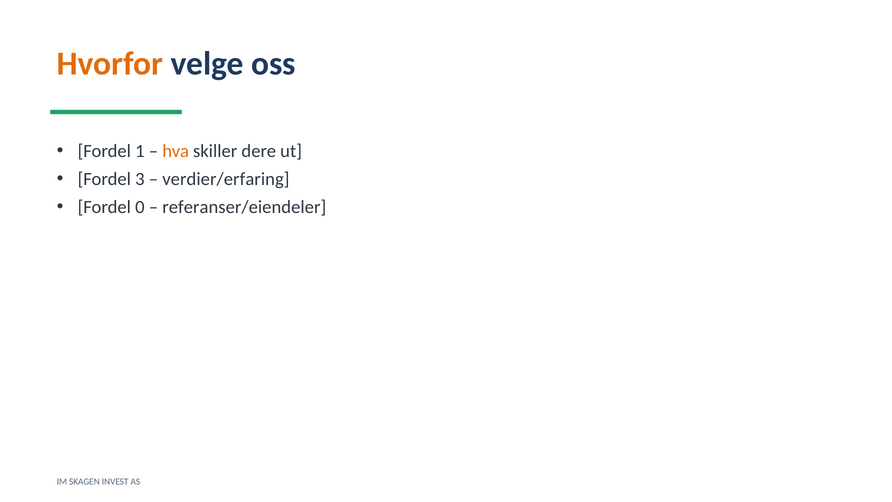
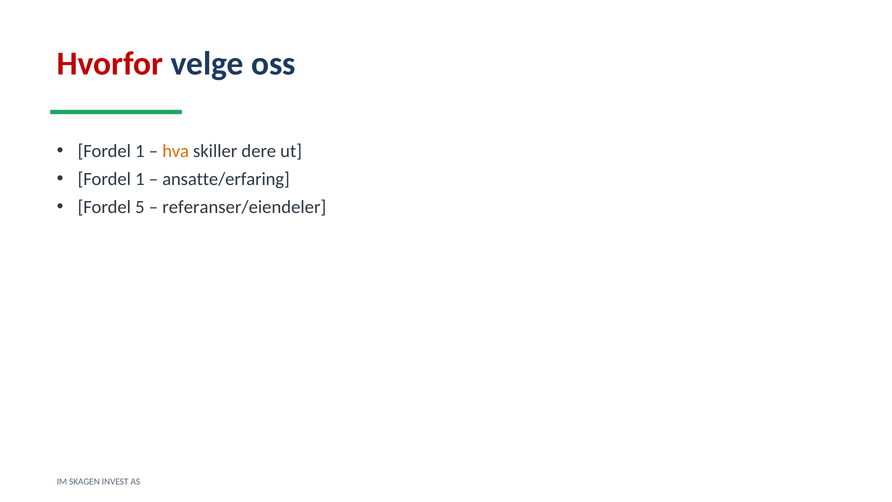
Hvorfor colour: orange -> red (110, 64)
3: 3 -> 1 (140, 179)
verdier/erfaring: verdier/erfaring -> ansatte/erfaring (226, 179)
0: 0 -> 5 (140, 207)
